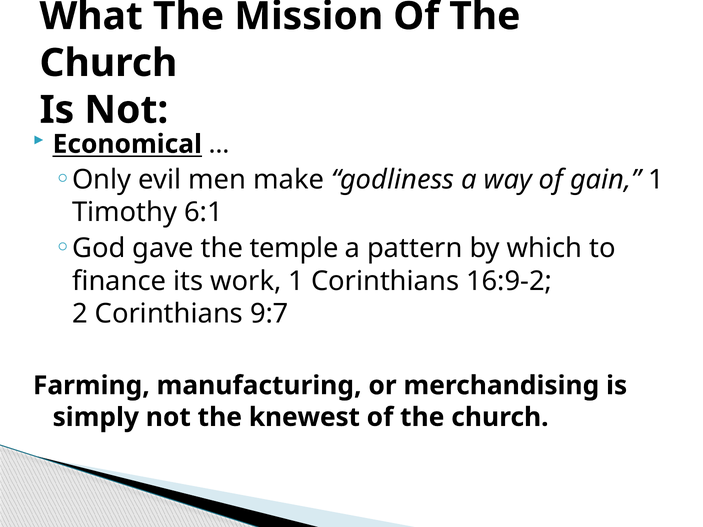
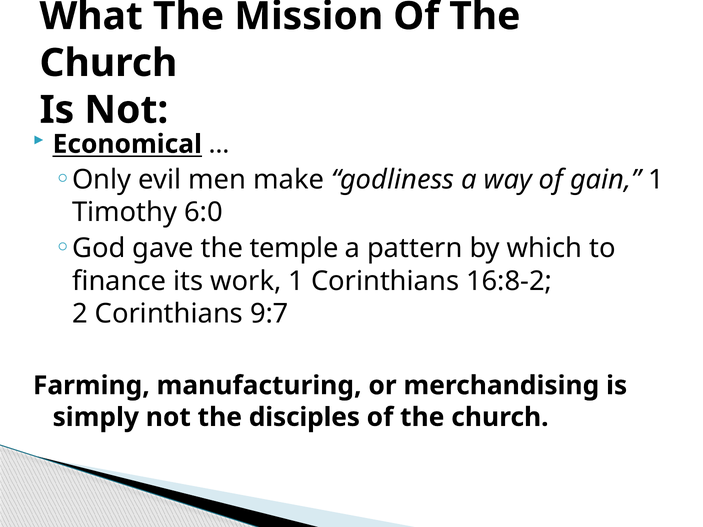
6:1: 6:1 -> 6:0 (203, 212)
16:9-2: 16:9-2 -> 16:8-2 (509, 281)
knewest: knewest -> disciples (304, 417)
